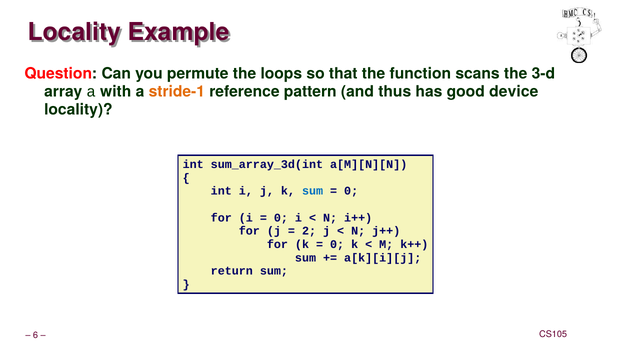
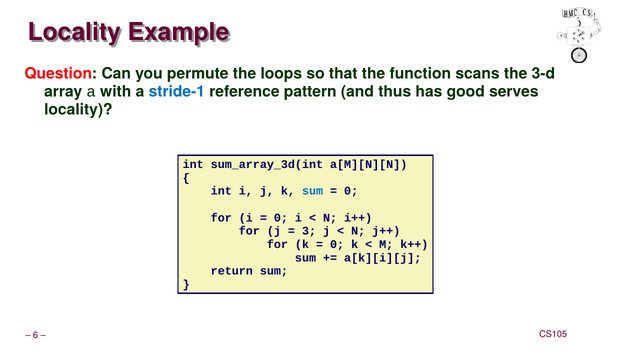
stride-1 colour: orange -> blue (177, 92)
device: device -> serves (514, 92)
2: 2 -> 3 (309, 231)
